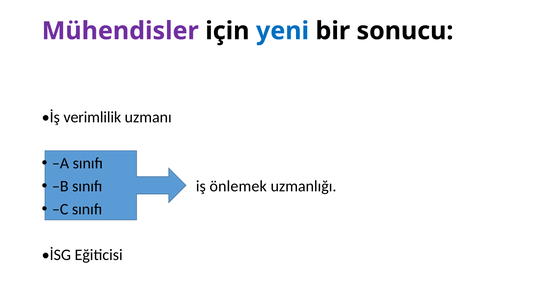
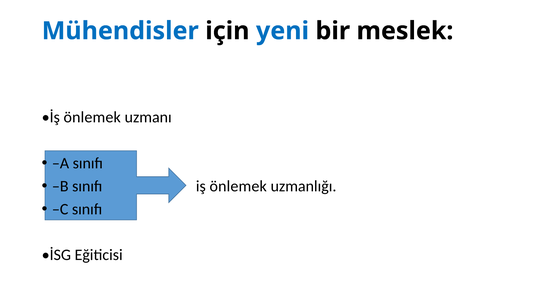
Mühendisler colour: purple -> blue (120, 31)
sonucu: sonucu -> meslek (405, 31)
İş verimlilik: verimlilik -> önlemek (92, 117)
